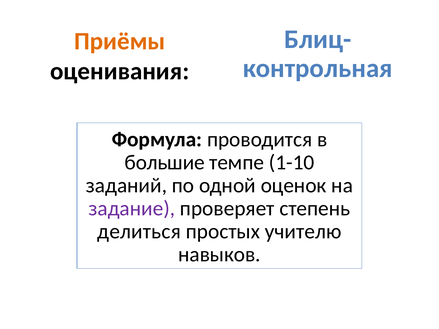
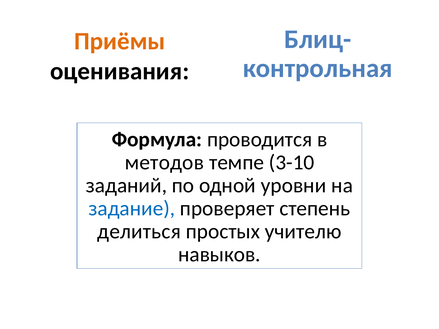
большие: большие -> методов (164, 162)
1-10: 1-10 -> 3-10 (292, 162)
оценок: оценок -> уровни (294, 186)
задание colour: purple -> blue (132, 209)
